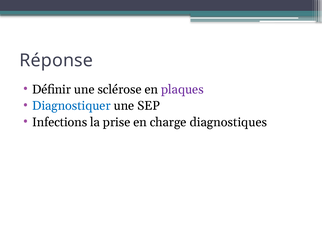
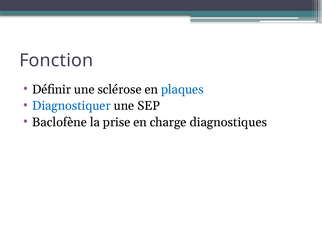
Réponse: Réponse -> Fonction (56, 60)
plaques colour: purple -> blue (182, 89)
Infections: Infections -> Baclofène (60, 122)
